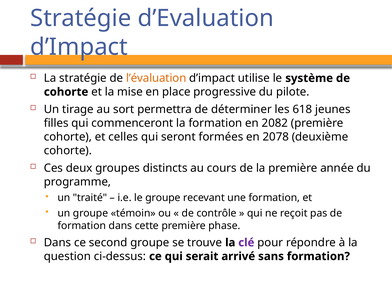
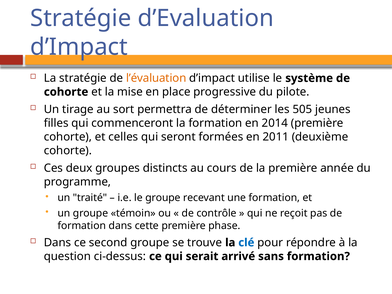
618: 618 -> 505 (302, 109)
2082: 2082 -> 2014 (275, 123)
2078: 2078 -> 2011 (276, 137)
clé colour: purple -> blue (246, 243)
